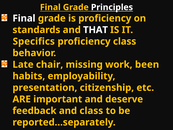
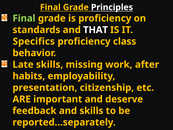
Final colour: white -> light green (24, 18)
Late chair: chair -> skills (50, 64)
been: been -> after (147, 64)
and class: class -> skills (91, 111)
